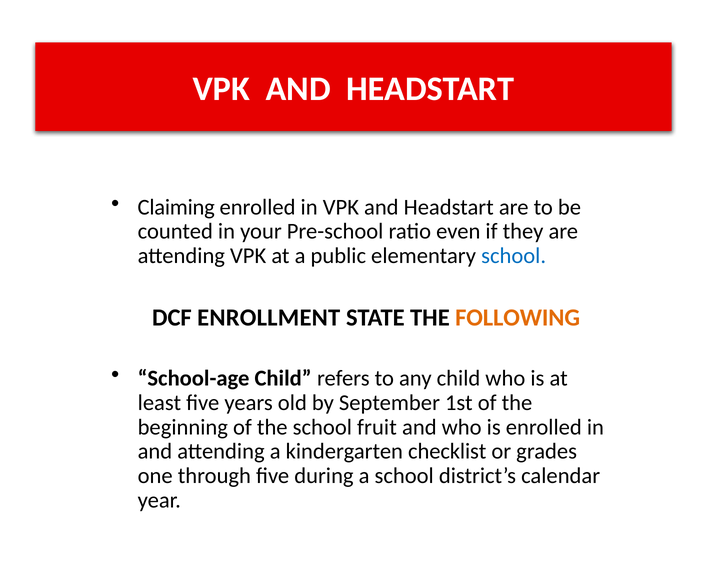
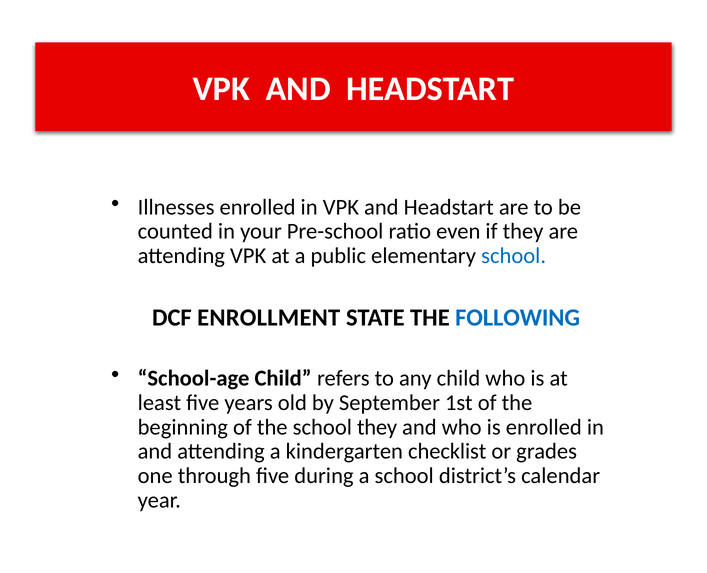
Claiming: Claiming -> Illnesses (176, 207)
FOLLOWING colour: orange -> blue (518, 317)
school fruit: fruit -> they (377, 427)
